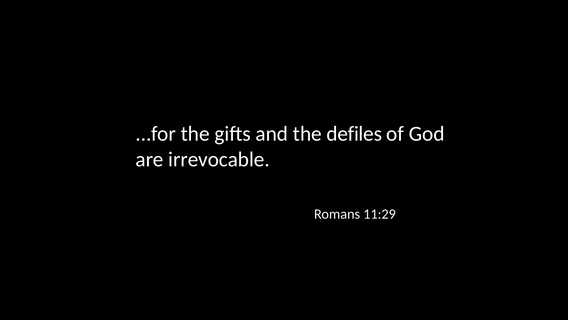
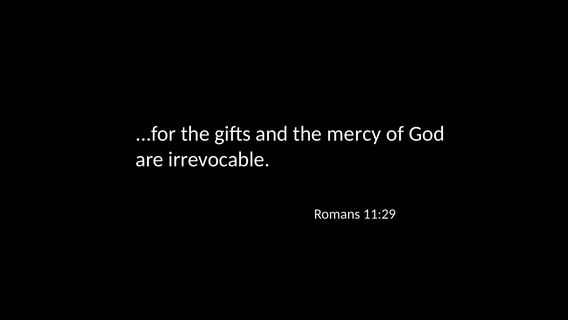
defiles: defiles -> mercy (354, 134)
